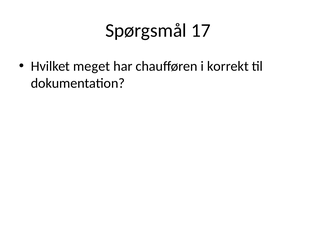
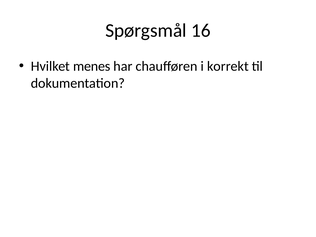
17: 17 -> 16 (201, 31)
meget: meget -> menes (92, 66)
